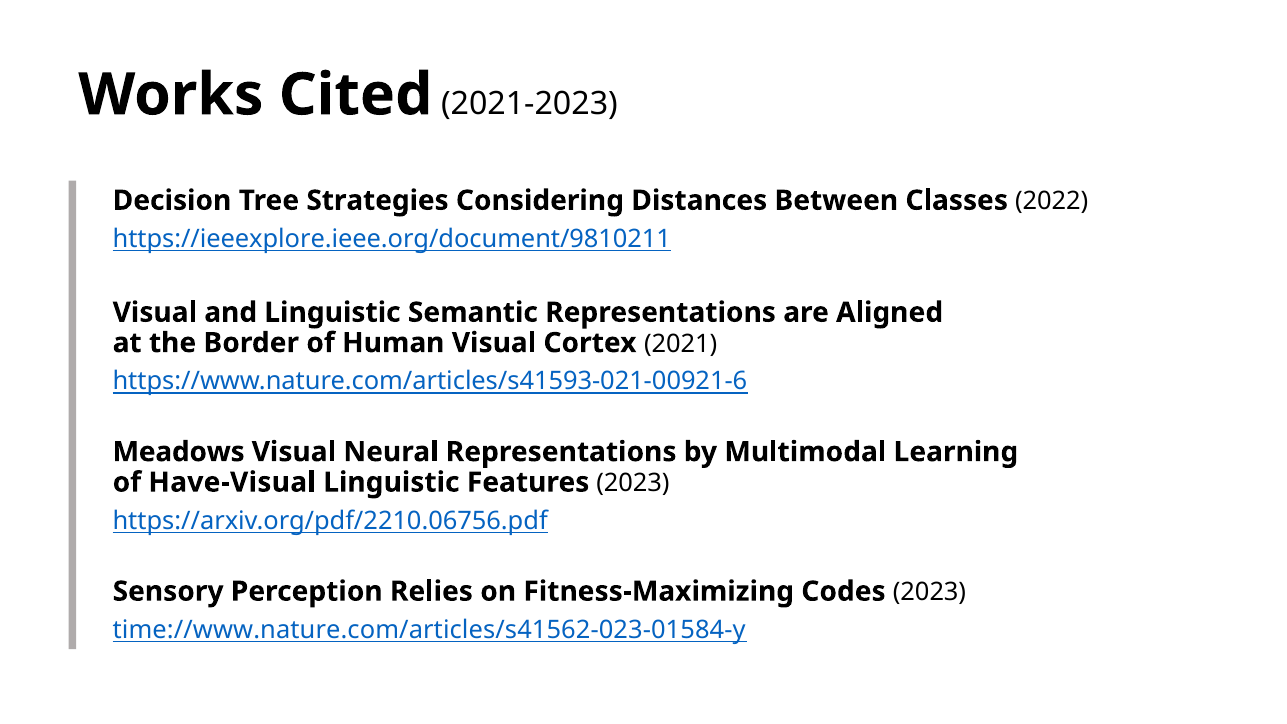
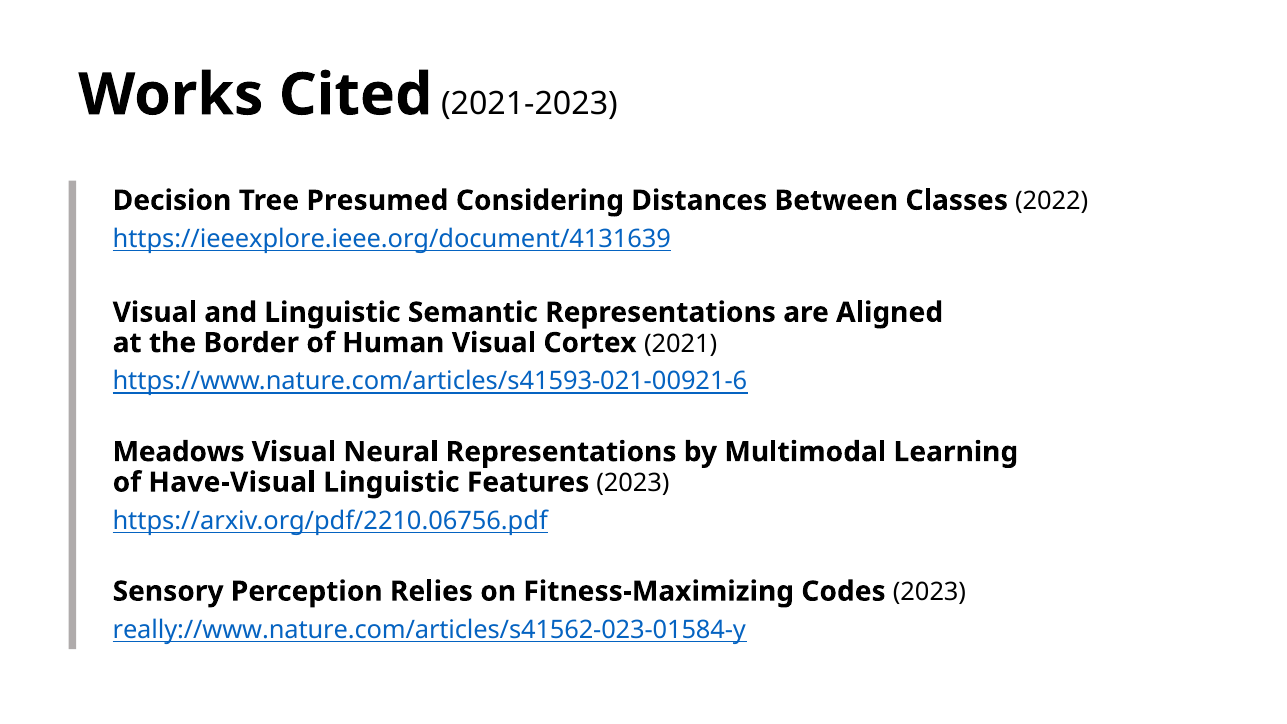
Strategies: Strategies -> Presumed (377, 200)
https://ieeexplore.ieee.org/document/9810211: https://ieeexplore.ieee.org/document/9810211 -> https://ieeexplore.ieee.org/document/4131639 (392, 239)
time://www.nature.com/articles/s41562-023-01584-y: time://www.nature.com/articles/s41562-023-01584-y -> really://www.nature.com/articles/s41562-023-01584-y (429, 630)
